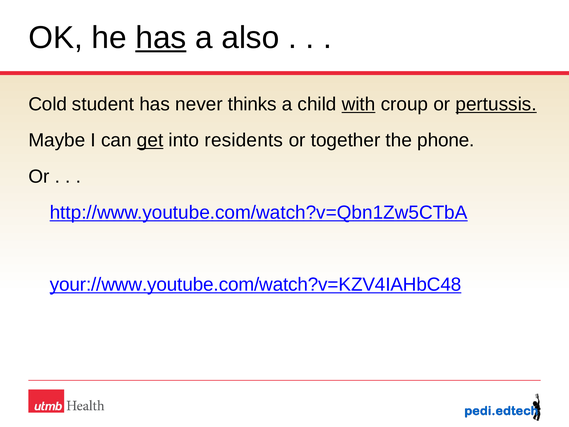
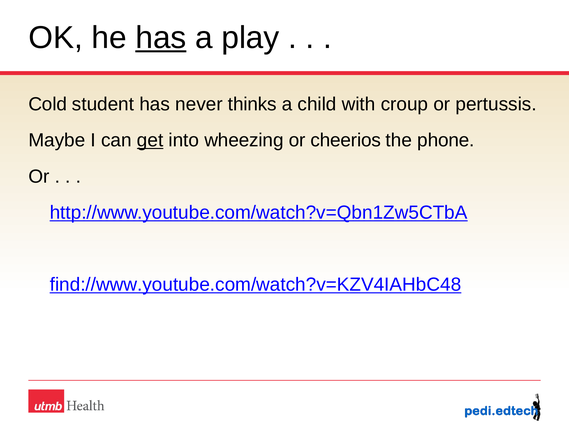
also: also -> play (250, 38)
with underline: present -> none (359, 104)
pertussis underline: present -> none (496, 104)
residents: residents -> wheezing (244, 140)
together: together -> cheerios (346, 140)
your://www.youtube.com/watch?v=KZV4IAHbC48: your://www.youtube.com/watch?v=KZV4IAHbC48 -> find://www.youtube.com/watch?v=KZV4IAHbC48 (256, 284)
